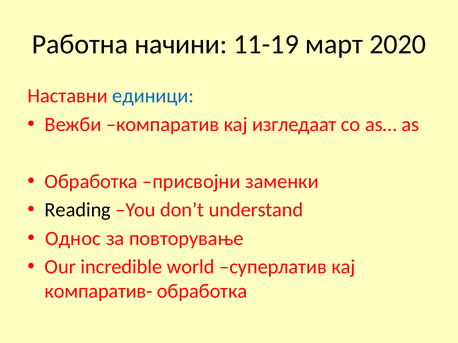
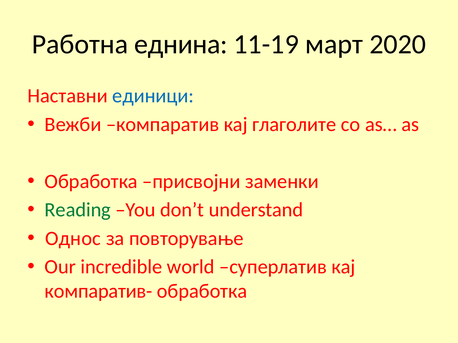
начини: начини -> еднина (181, 44)
изгледаат: изгледаат -> глаголите (294, 125)
Reading colour: black -> green (78, 210)
